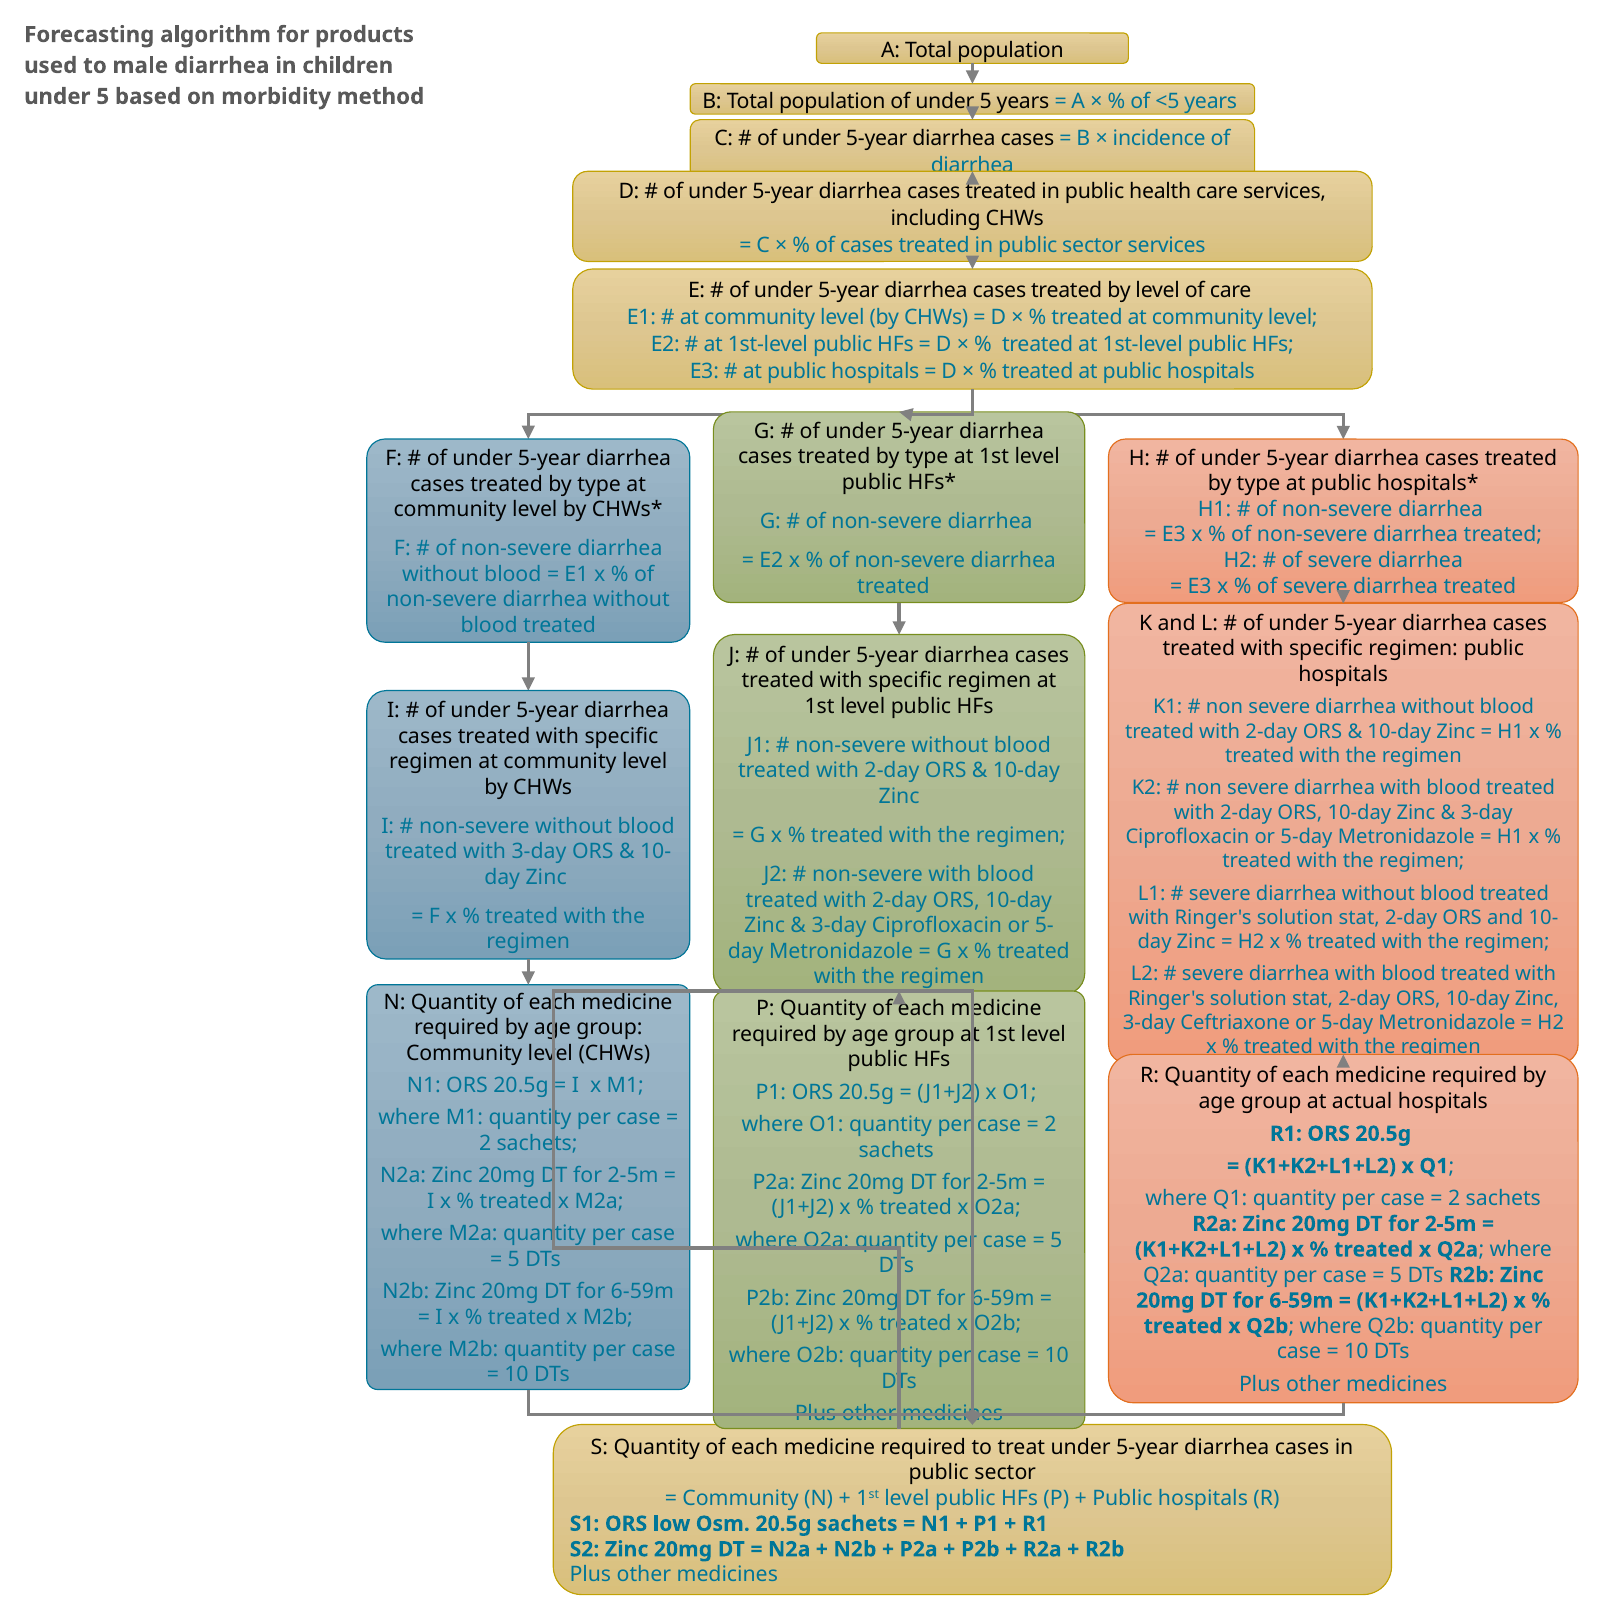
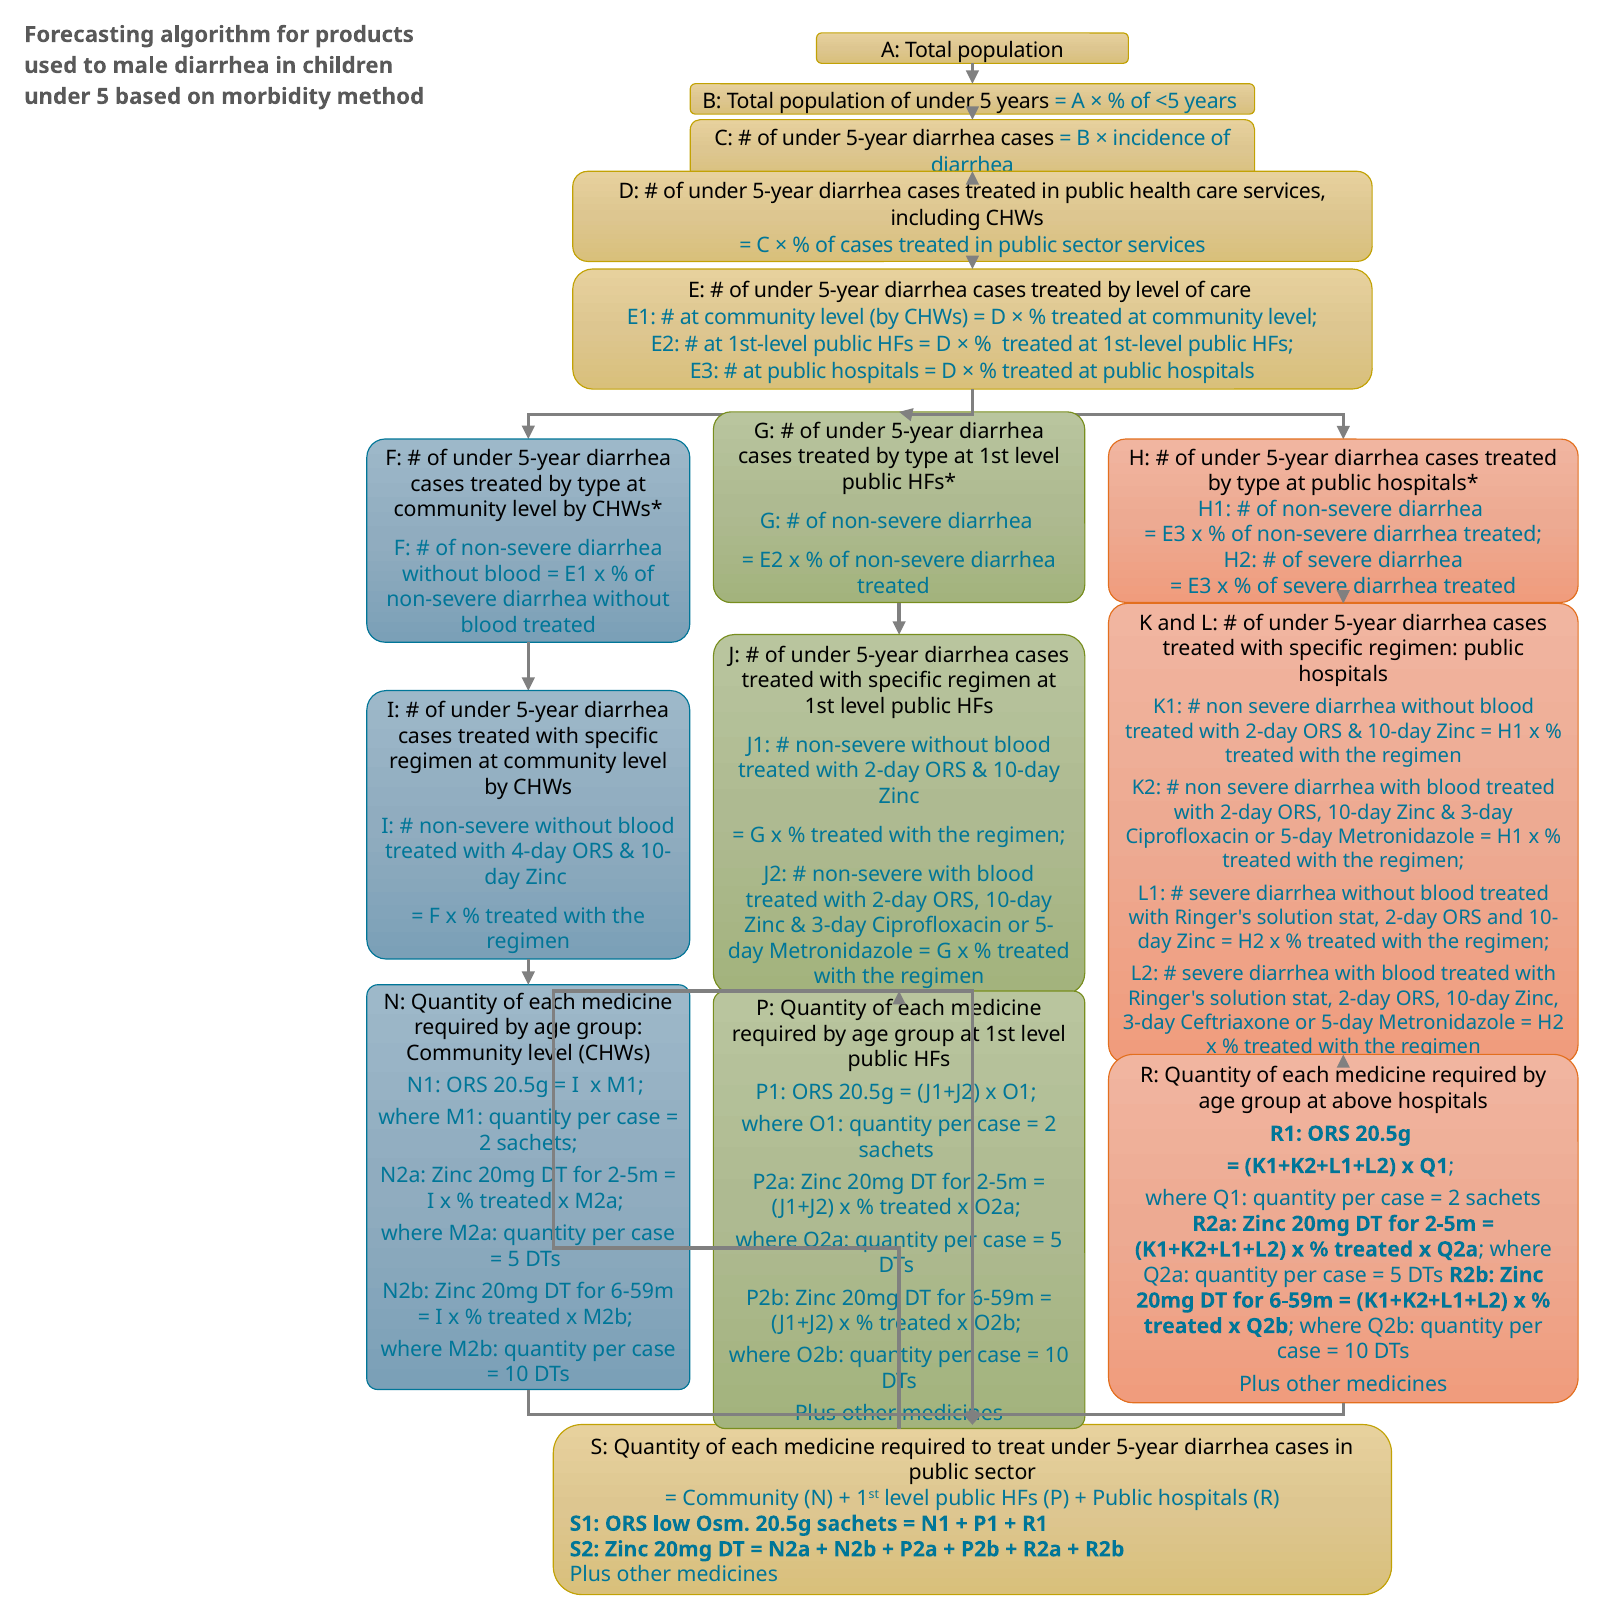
with 3-day: 3-day -> 4-day (539, 852)
actual: actual -> above (1362, 1101)
